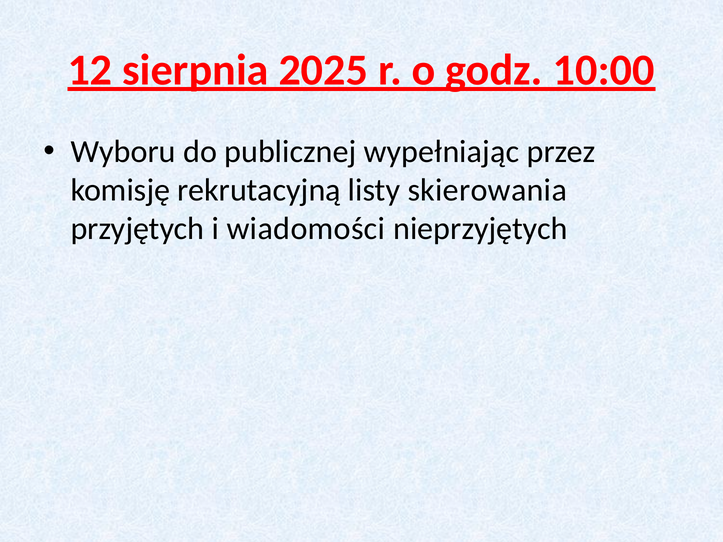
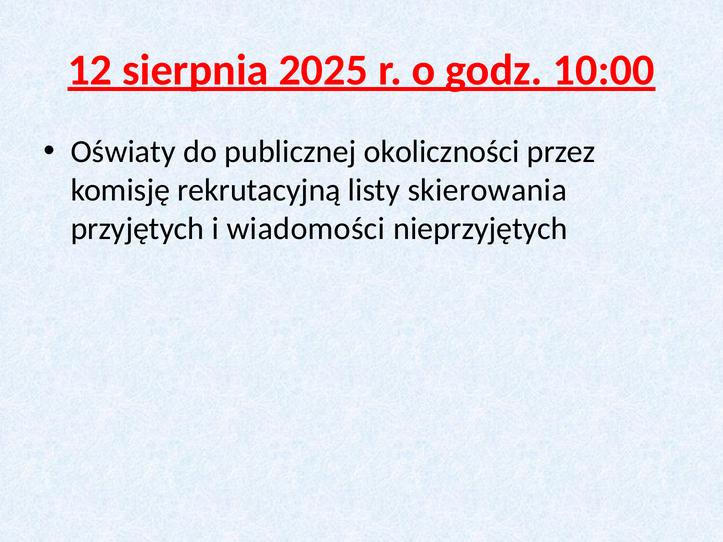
Wyboru: Wyboru -> Oświaty (123, 152)
wypełniając: wypełniając -> okoliczności (442, 152)
